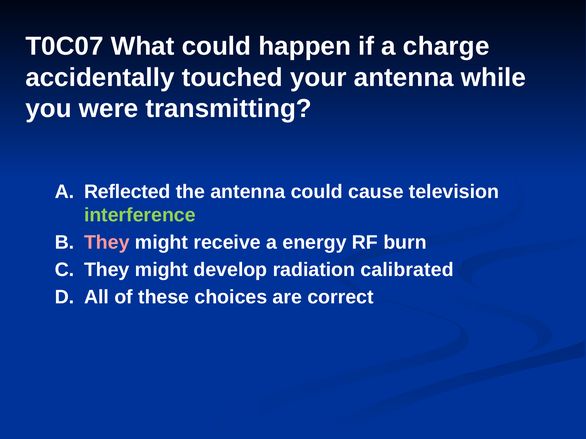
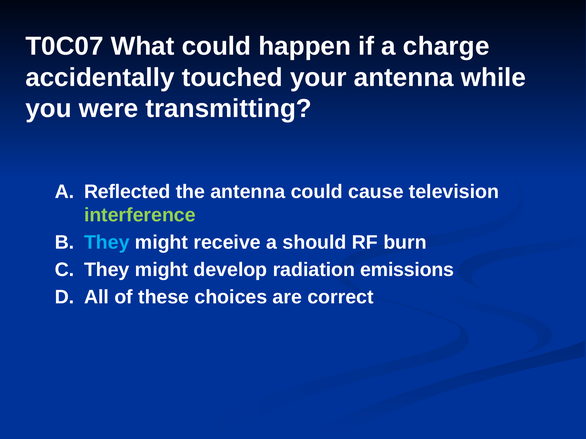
They colour: pink -> light blue (107, 243)
energy: energy -> should (315, 243)
calibrated: calibrated -> emissions (407, 270)
